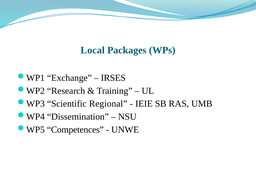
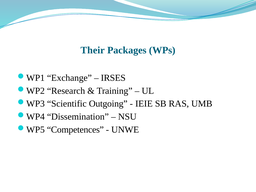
Local: Local -> Their (93, 50)
Regional: Regional -> Outgoing (108, 104)
